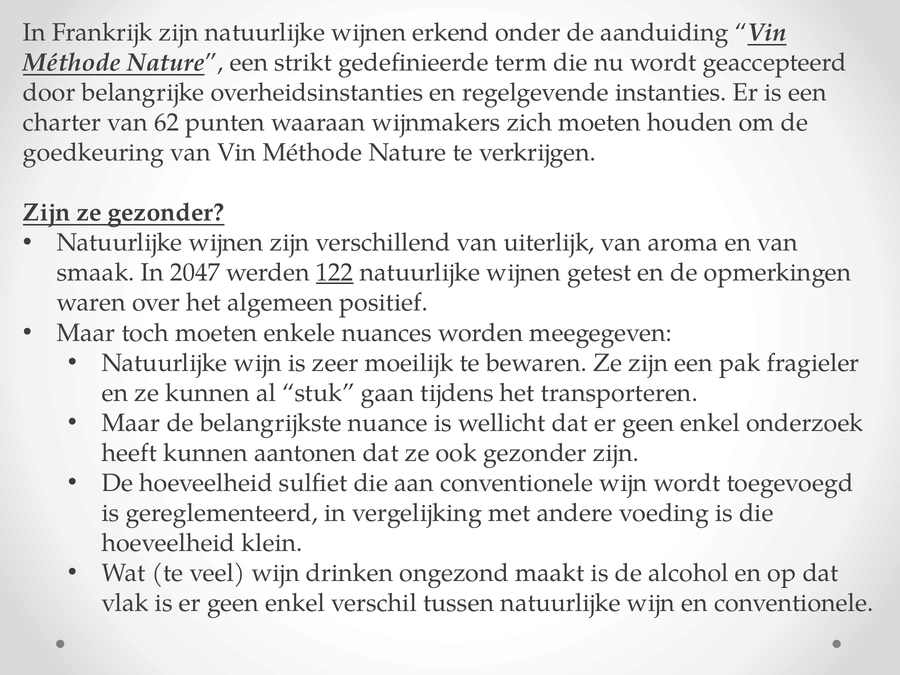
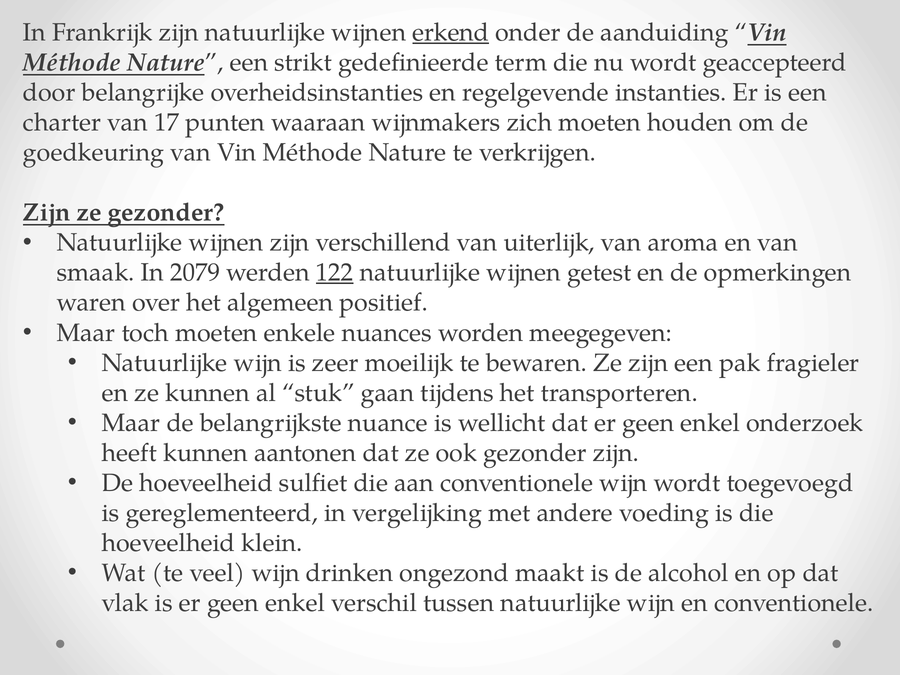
erkend underline: none -> present (451, 33)
62: 62 -> 17 (167, 123)
2047: 2047 -> 2079 (195, 273)
